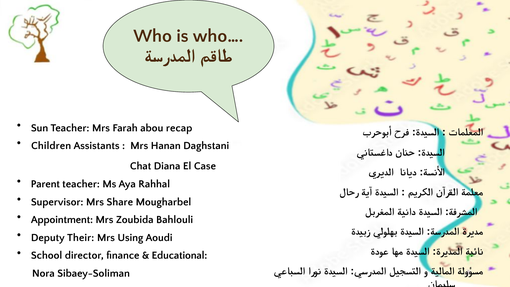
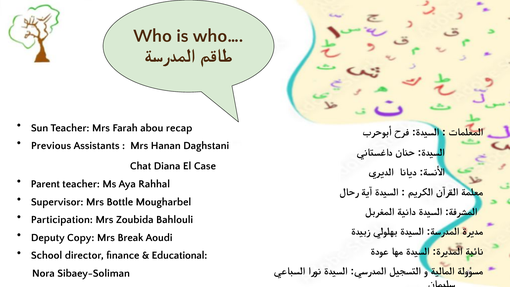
Children: Children -> Previous (51, 146)
Share: Share -> Bottle (120, 202)
Appointment: Appointment -> Participation (62, 220)
Their: Their -> Copy (81, 238)
Using: Using -> Break (130, 238)
